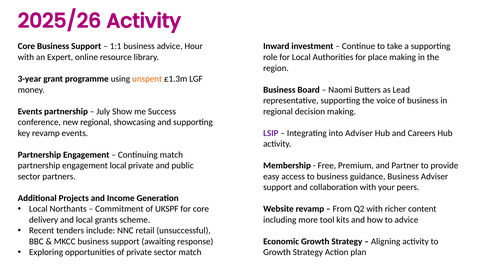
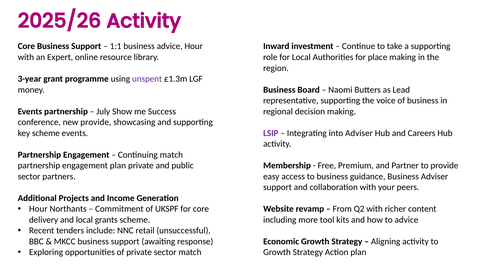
unspent colour: orange -> purple (147, 79)
new regional: regional -> provide (96, 122)
key revamp: revamp -> scheme (46, 133)
engagement local: local -> plan (118, 165)
Local: Local -> Hour (38, 209)
